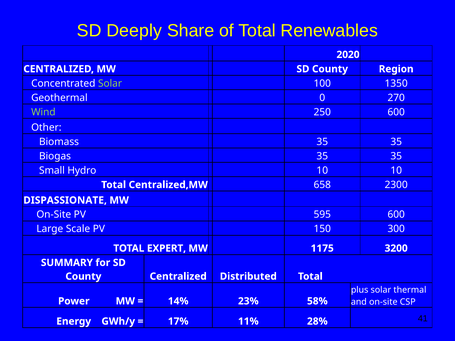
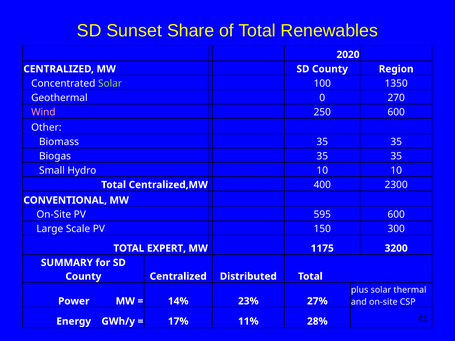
Deeply: Deeply -> Sunset (134, 31)
Wind colour: light green -> pink (43, 112)
658: 658 -> 400 (322, 185)
DISPASSIONATE: DISPASSIONATE -> CONVENTIONAL (65, 200)
58%: 58% -> 27% (317, 301)
